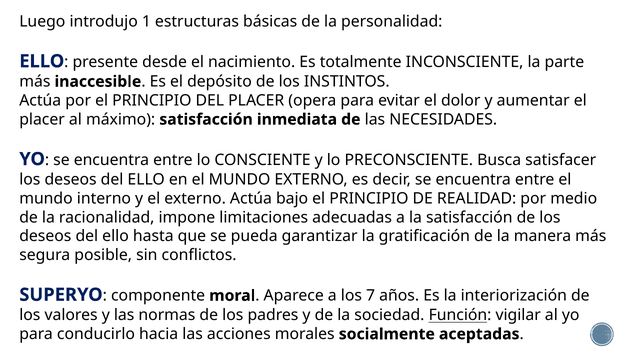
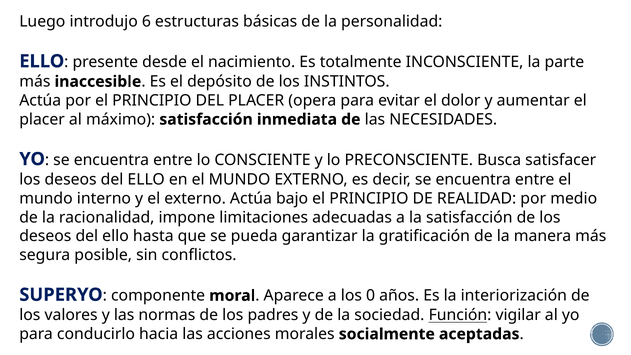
1: 1 -> 6 (146, 22)
7: 7 -> 0 (371, 296)
